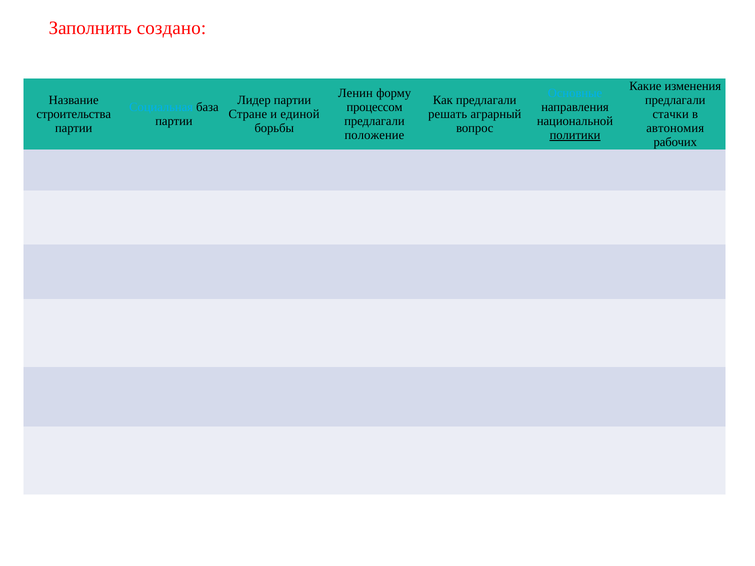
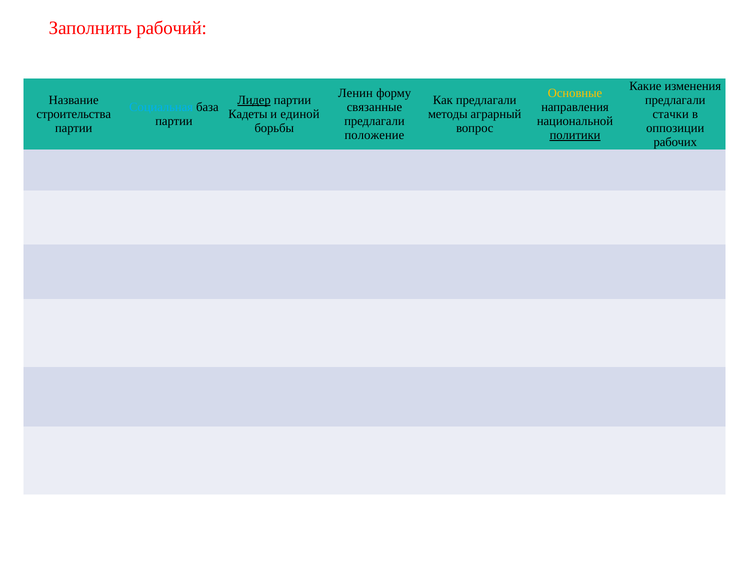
создано: создано -> рабочий (172, 28)
Основные colour: light blue -> yellow (575, 93)
Лидер underline: none -> present (254, 100)
процессом: процессом -> связанные (374, 107)
Стране: Стране -> Кадеты (248, 114)
решать: решать -> методы (448, 114)
автономия: автономия -> оппозиции (675, 128)
